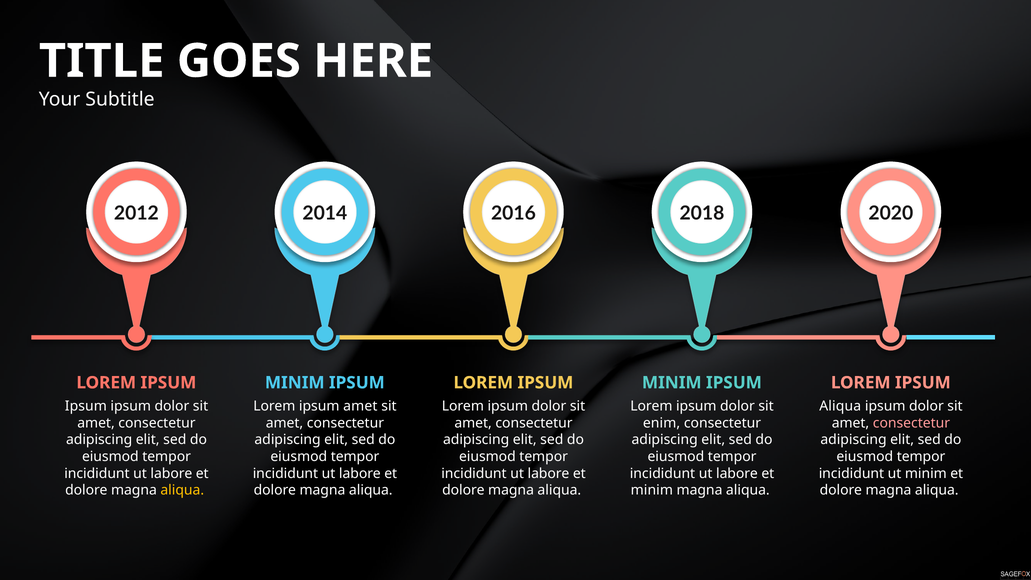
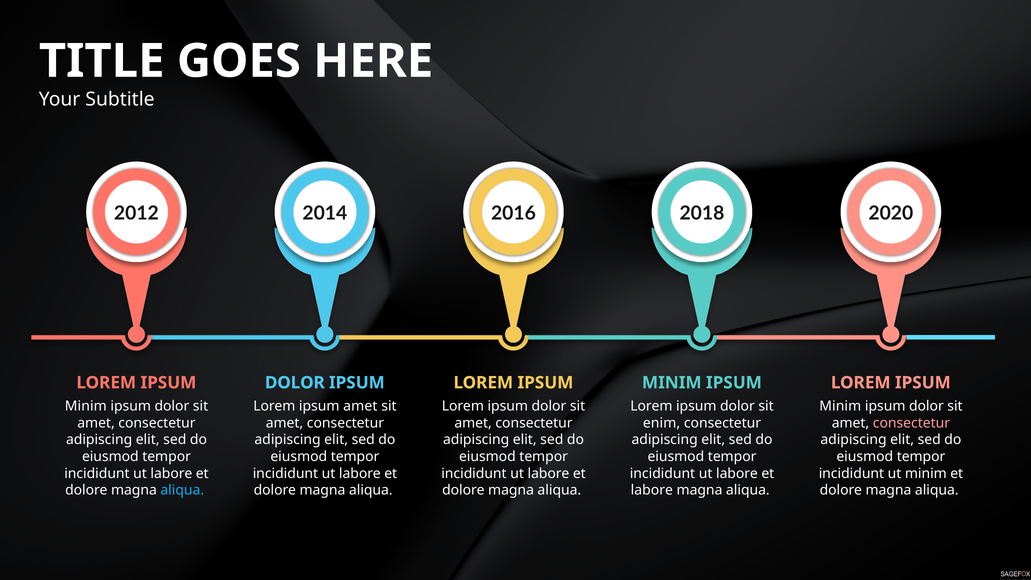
MINIM: MINIM -> DOLOR (295, 383)
Ipsum: Ipsum -> Minim (86, 406)
Aliqua: Aliqua -> Minim (840, 406)
aliqua colour: yellow -> light blue (182, 490)
minim: minim -> labore (652, 490)
